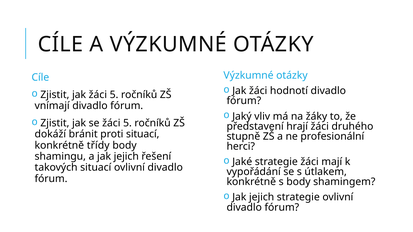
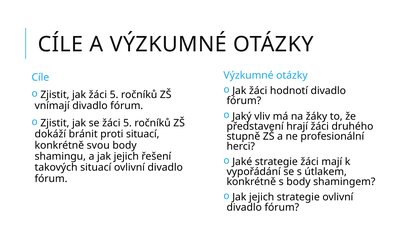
třídy: třídy -> svou (98, 145)
